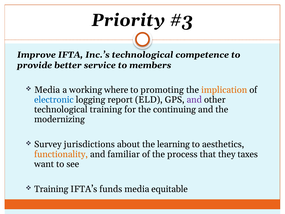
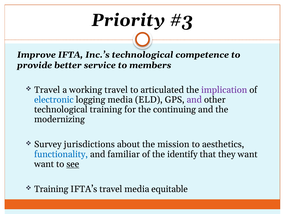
Media: Media -> Travel (47, 90)
working where: where -> travel (116, 90)
promoting: promoting -> articulated (162, 90)
implication colour: orange -> purple (224, 90)
logging report: report -> media (120, 100)
learning: learning -> mission (173, 144)
functionality colour: orange -> blue (61, 154)
process: process -> identify (182, 154)
they taxes: taxes -> want (248, 154)
see underline: none -> present (73, 164)
IFTA’s funds: funds -> travel (111, 189)
